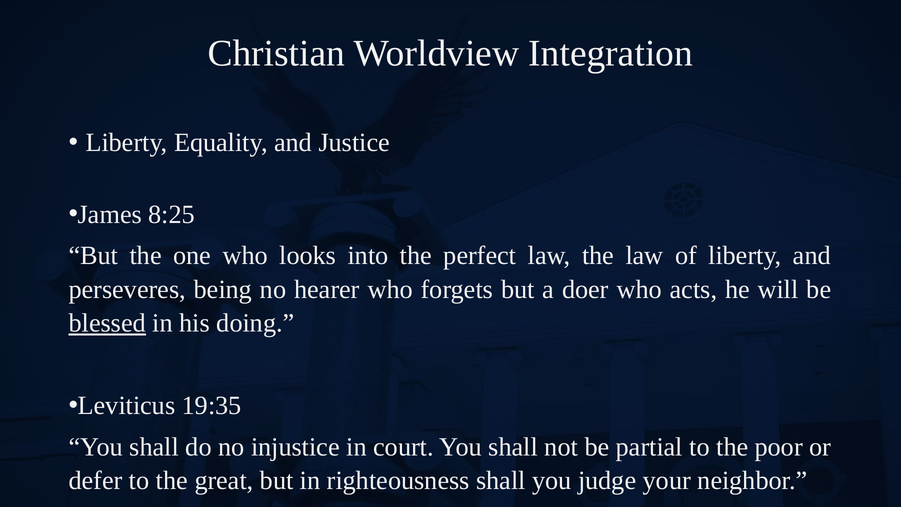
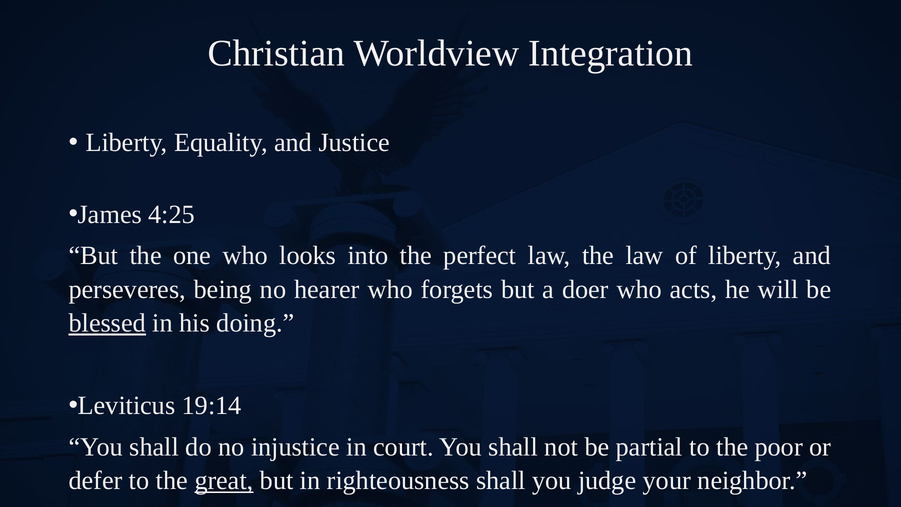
8:25: 8:25 -> 4:25 (172, 214)
19:35: 19:35 -> 19:14 (212, 406)
great underline: none -> present (224, 481)
